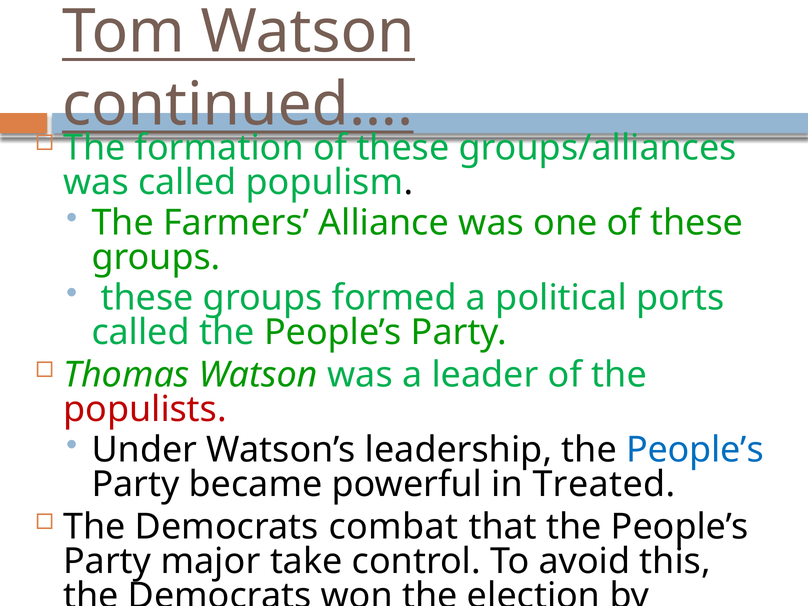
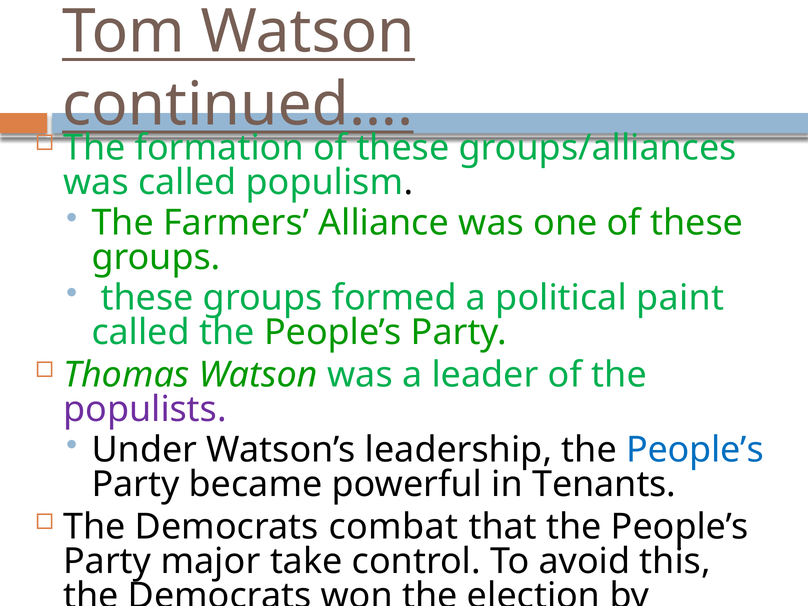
ports: ports -> paint (680, 298)
populists colour: red -> purple (145, 409)
Treated: Treated -> Tenants (604, 484)
